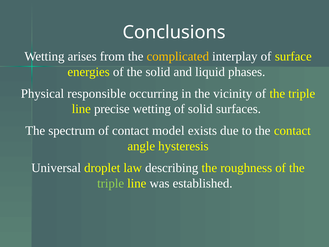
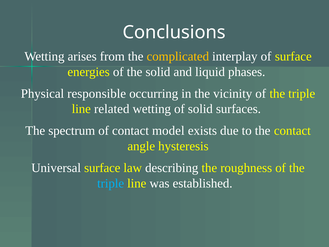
precise: precise -> related (112, 109)
Universal droplet: droplet -> surface (102, 168)
triple colour: light green -> light blue (111, 183)
